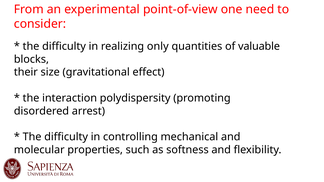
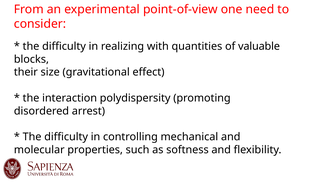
only: only -> with (158, 46)
